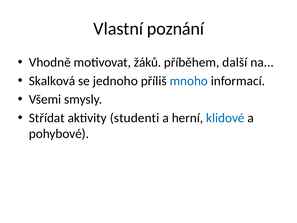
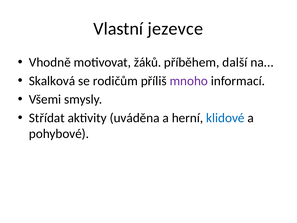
poznání: poznání -> jezevce (175, 29)
jednoho: jednoho -> rodičům (115, 81)
mnoho colour: blue -> purple (189, 81)
studenti: studenti -> uváděna (135, 118)
